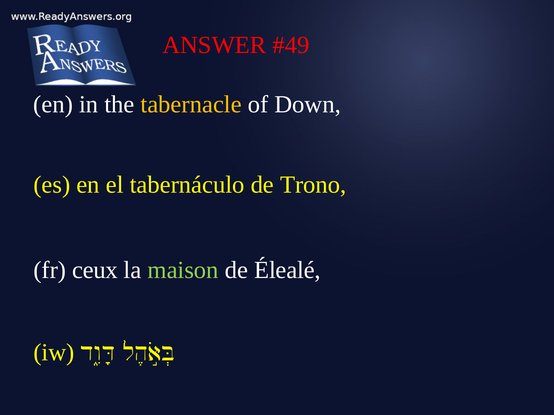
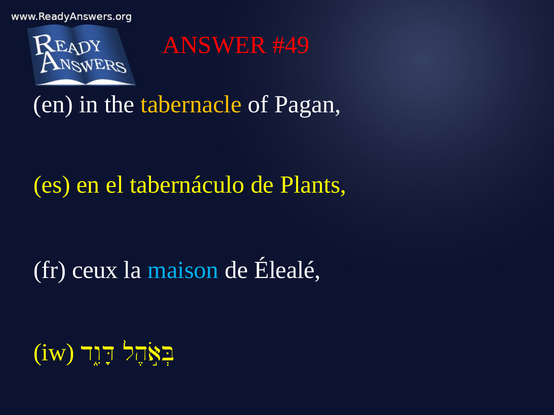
Down: Down -> Pagan (308, 105)
Trono: Trono -> Plants (313, 185)
maison colour: light green -> light blue (183, 270)
